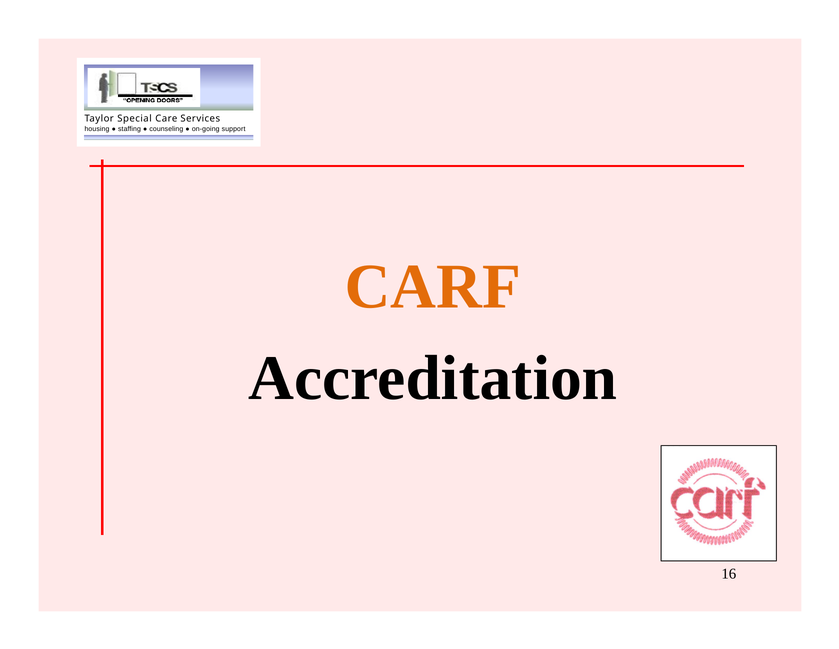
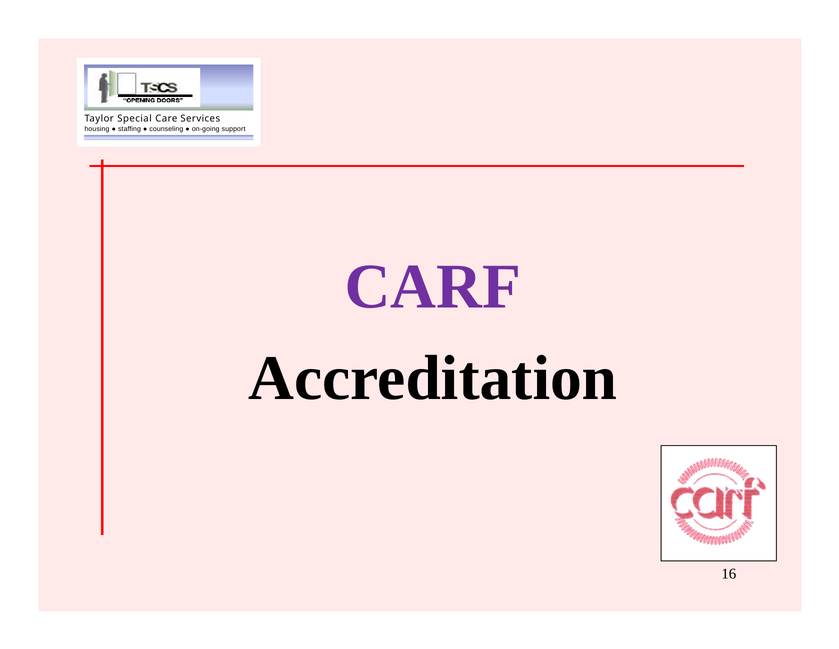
CARF colour: orange -> purple (433, 286)
